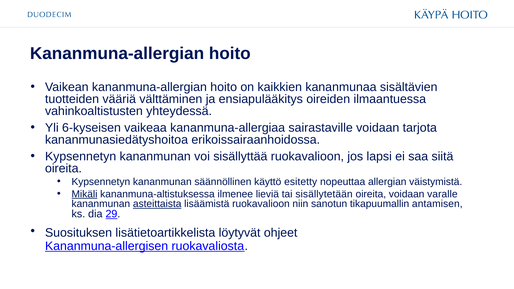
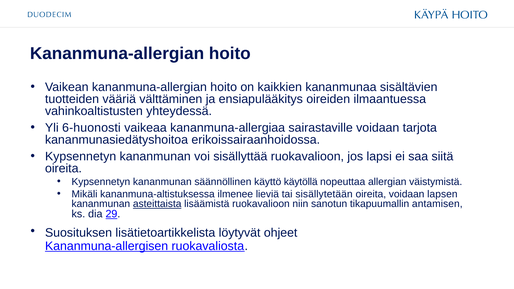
6-kyseisen: 6-kyseisen -> 6-huonosti (91, 128)
esitetty: esitetty -> käytöllä (301, 182)
Mikäli underline: present -> none (84, 194)
varalle: varalle -> lapsen (442, 194)
